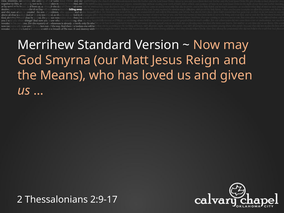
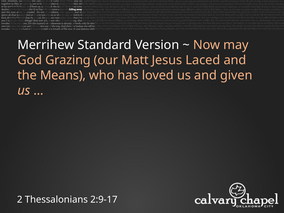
Smyrna: Smyrna -> Grazing (68, 60)
Reign: Reign -> Laced (203, 60)
